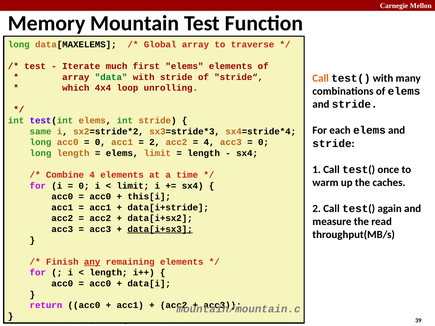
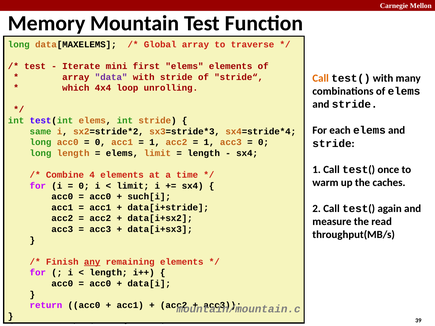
much: much -> mini (117, 66)
data colour: green -> purple (111, 77)
2: 2 -> 1 (155, 142)
4: 4 -> 1 (209, 142)
this[i: this[i -> such[i (149, 197)
data[i+sx3 underline: present -> none (160, 229)
